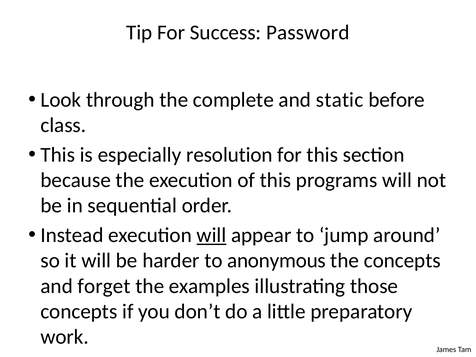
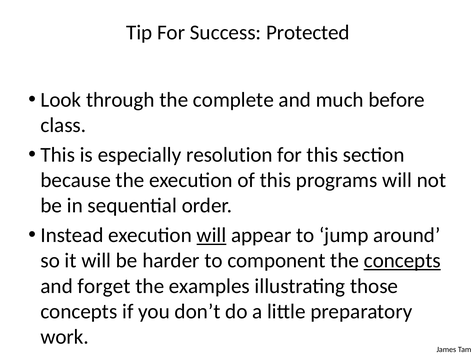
Password: Password -> Protected (308, 32)
static: static -> much (340, 100)
anonymous: anonymous -> component (276, 261)
concepts underline: none -> present (402, 261)
